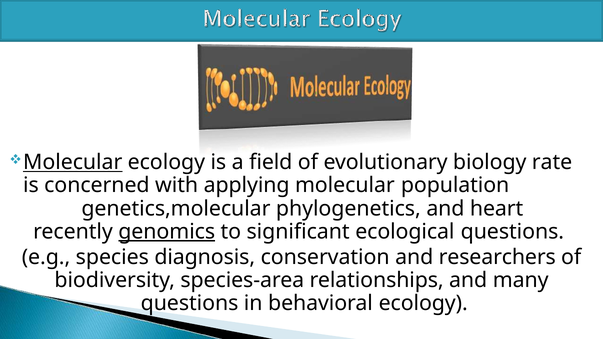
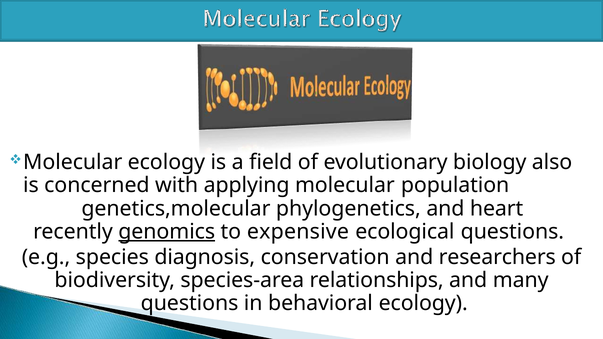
Molecular underline: present -> none (73, 162)
rate: rate -> also (552, 162)
significant: significant -> expensive (298, 232)
